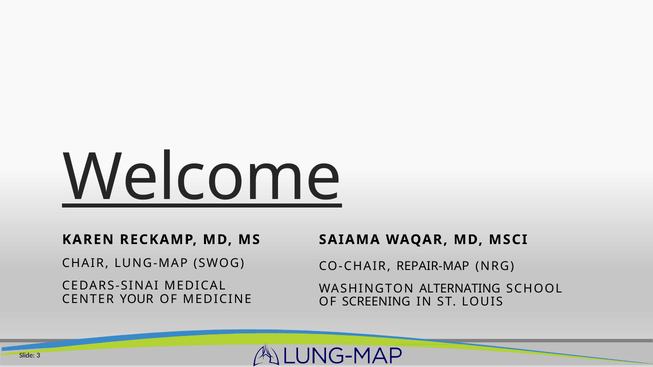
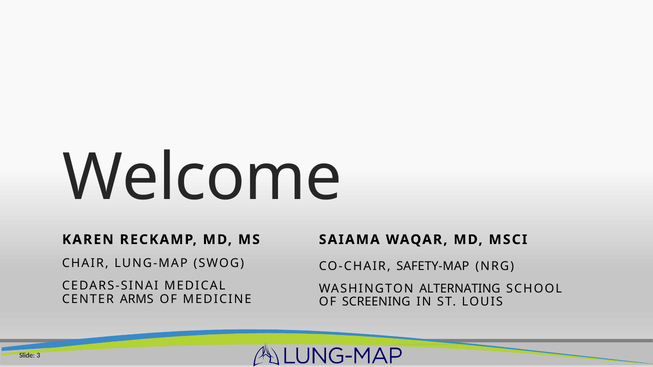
Welcome underline: present -> none (202, 178)
REPAIR-MAP: REPAIR-MAP -> SAFETY-MAP (433, 266)
YOUR: YOUR -> ARMS (137, 299)
